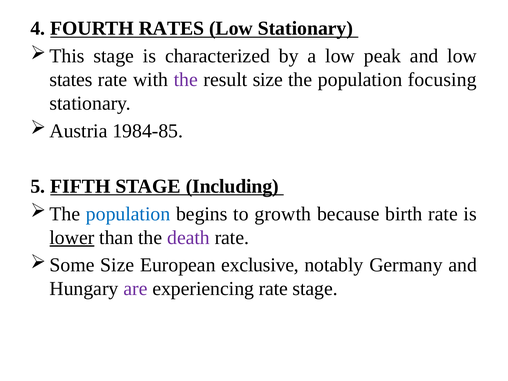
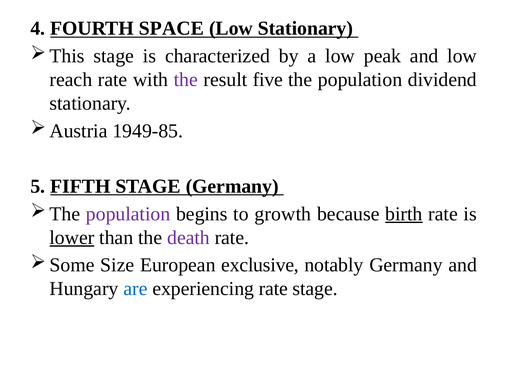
RATES: RATES -> SPACE (171, 28)
states: states -> reach (71, 80)
result size: size -> five (268, 80)
focusing: focusing -> dividend (442, 80)
1984-85: 1984-85 -> 1949-85 (148, 131)
STAGE Including: Including -> Germany (232, 186)
population colour: blue -> purple (128, 214)
birth underline: none -> present (404, 214)
are colour: purple -> blue (135, 289)
